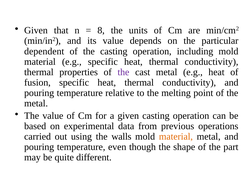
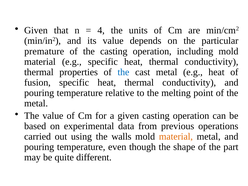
8: 8 -> 4 (101, 30)
dependent: dependent -> premature (44, 51)
the colour: purple -> blue (123, 72)
